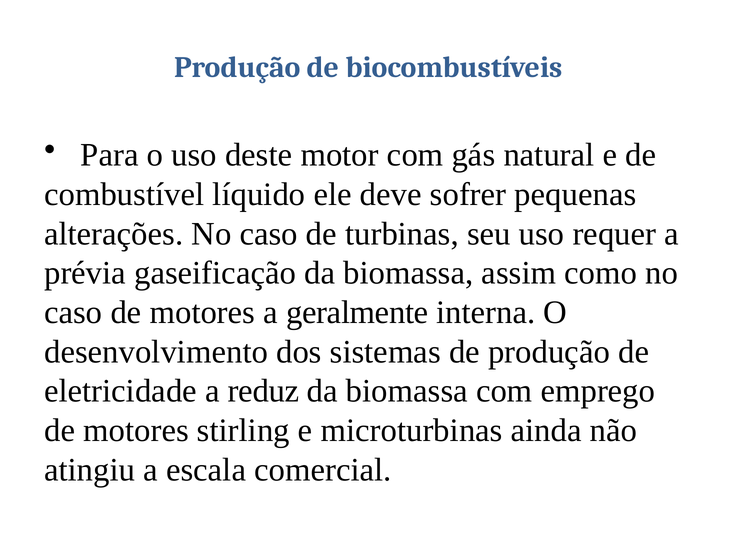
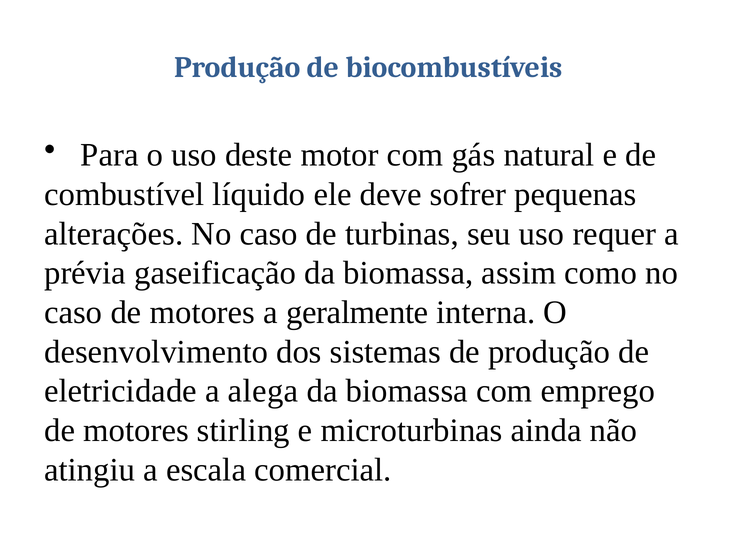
reduz: reduz -> alega (263, 391)
